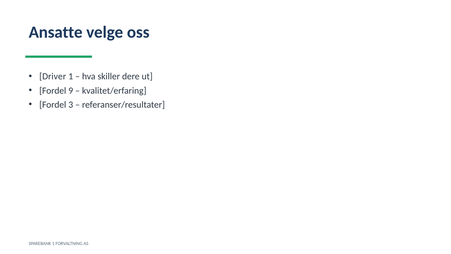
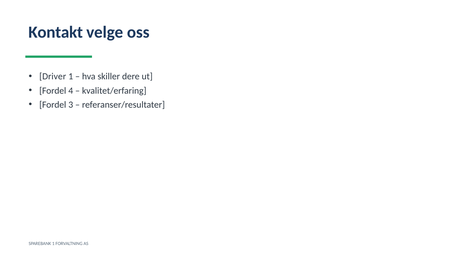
Ansatte: Ansatte -> Kontakt (56, 32)
9: 9 -> 4 (71, 90)
